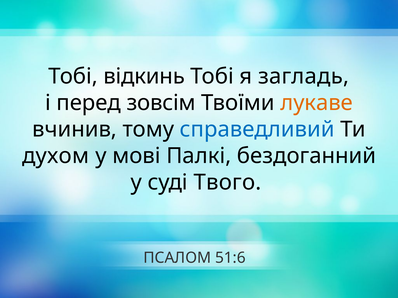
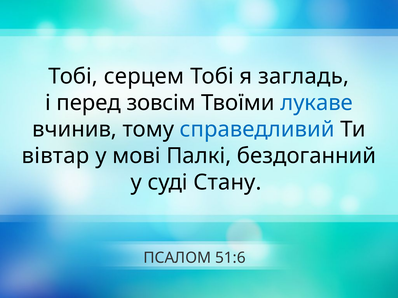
відкинь: відкинь -> серцем (144, 76)
лукаве colour: orange -> blue (317, 103)
духом: духом -> вівтар (56, 156)
Твого: Твого -> Стану (227, 183)
